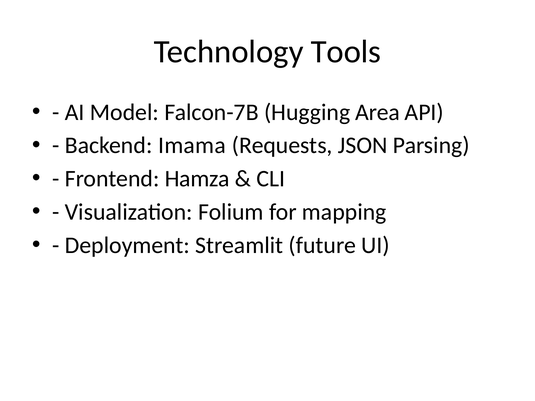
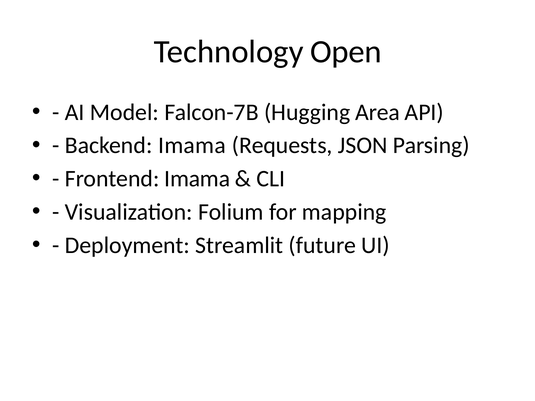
Tools: Tools -> Open (346, 52)
Frontend Hamza: Hamza -> Imama (197, 179)
